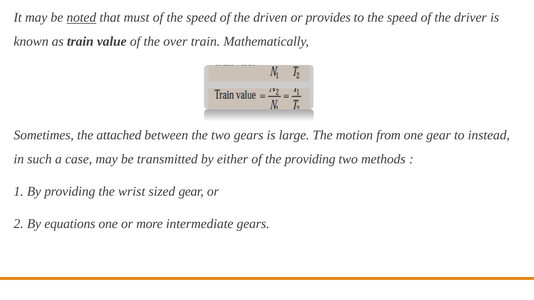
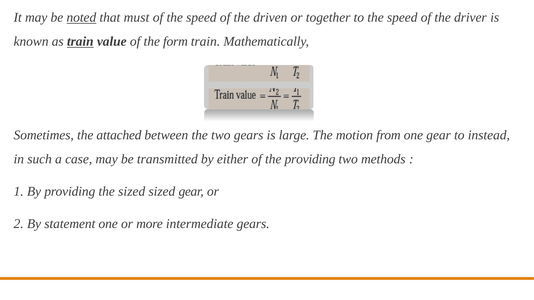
provides: provides -> together (328, 18)
train underline: none -> present (80, 42)
over: over -> form (175, 42)
the wrist: wrist -> sized (132, 192)
equations: equations -> statement (70, 224)
